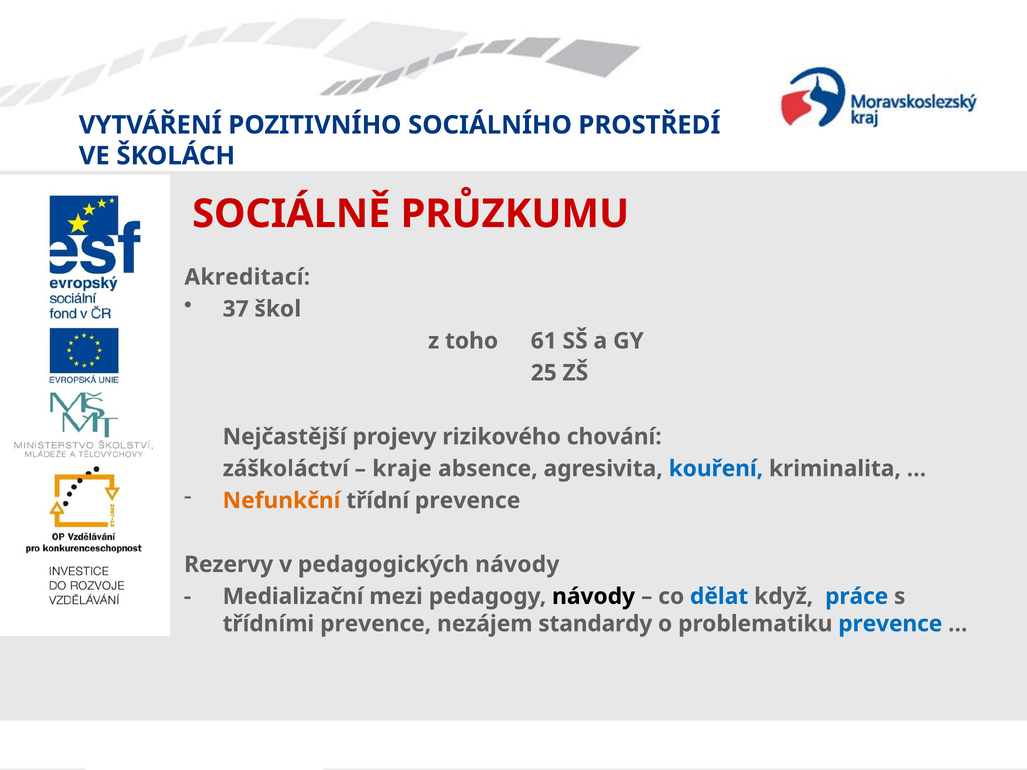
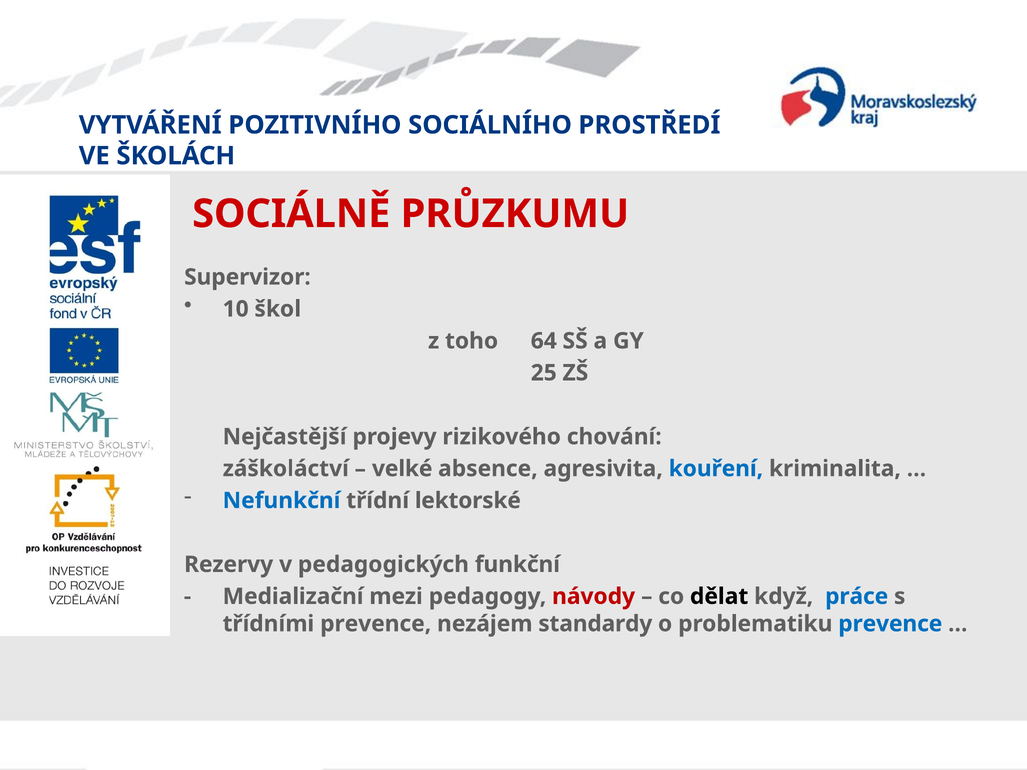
Akreditací: Akreditací -> Supervizor (247, 277)
37: 37 -> 10 (236, 309)
61: 61 -> 64 (544, 341)
kraje: kraje -> velké (402, 469)
Nefunkční colour: orange -> blue (282, 501)
třídní prevence: prevence -> lektorské (468, 501)
pedagogických návody: návody -> funkční (517, 565)
návody colour: black -> red (594, 597)
dělat colour: blue -> black (719, 597)
